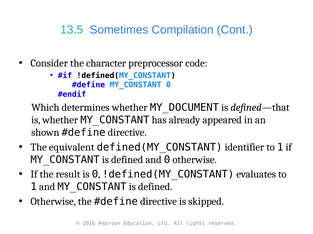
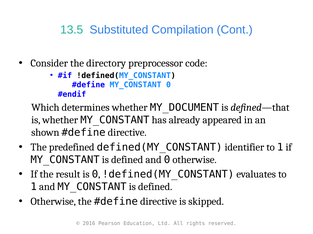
Sometimes: Sometimes -> Substituted (119, 30)
character: character -> directory (106, 63)
equivalent: equivalent -> predefined (72, 148)
